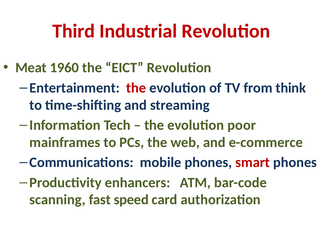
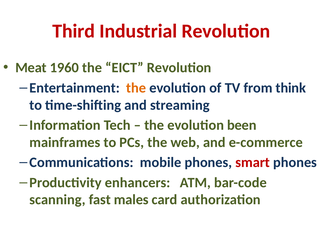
the colour: red -> orange (136, 88)
poor: poor -> been (242, 125)
speed: speed -> males (131, 200)
